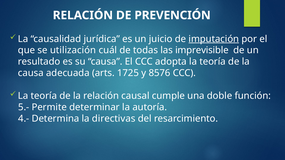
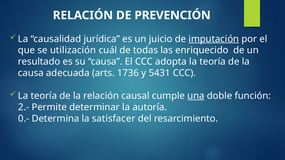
imprevisible: imprevisible -> enriquecido (202, 50)
1725: 1725 -> 1736 (128, 73)
8576: 8576 -> 5431 (160, 73)
una underline: none -> present (196, 96)
5.-: 5.- -> 2.- (24, 107)
4.-: 4.- -> 0.- (24, 119)
directivas: directivas -> satisfacer (114, 119)
